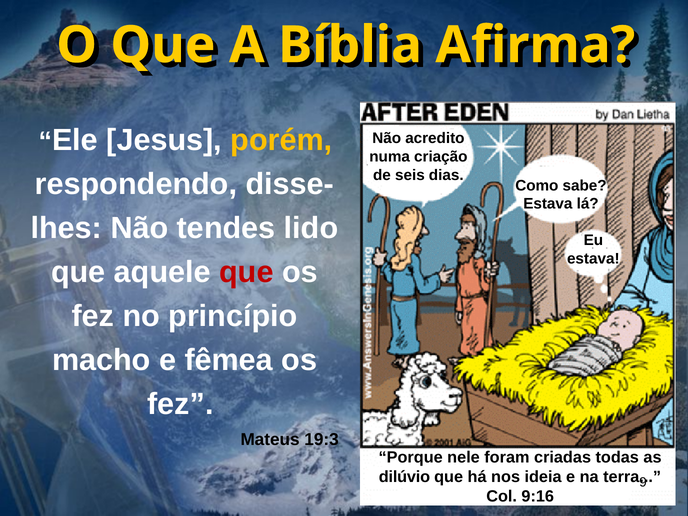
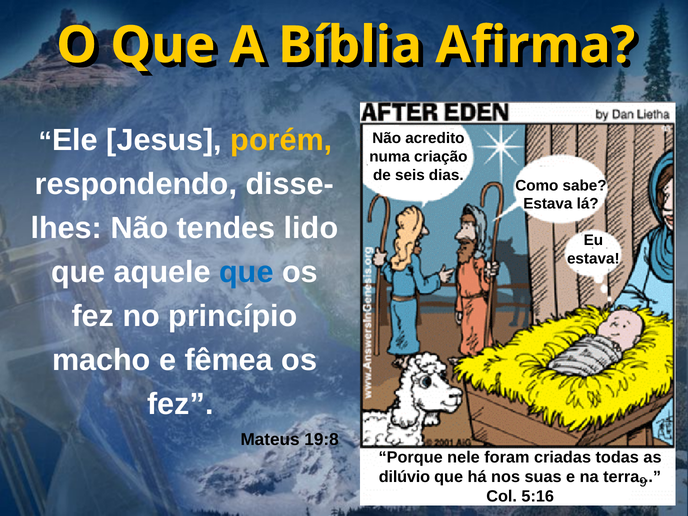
que colour: red -> blue (246, 272)
19:3: 19:3 -> 19:8 (322, 440)
ideia: ideia -> suas (543, 477)
9:16: 9:16 -> 5:16 (538, 496)
